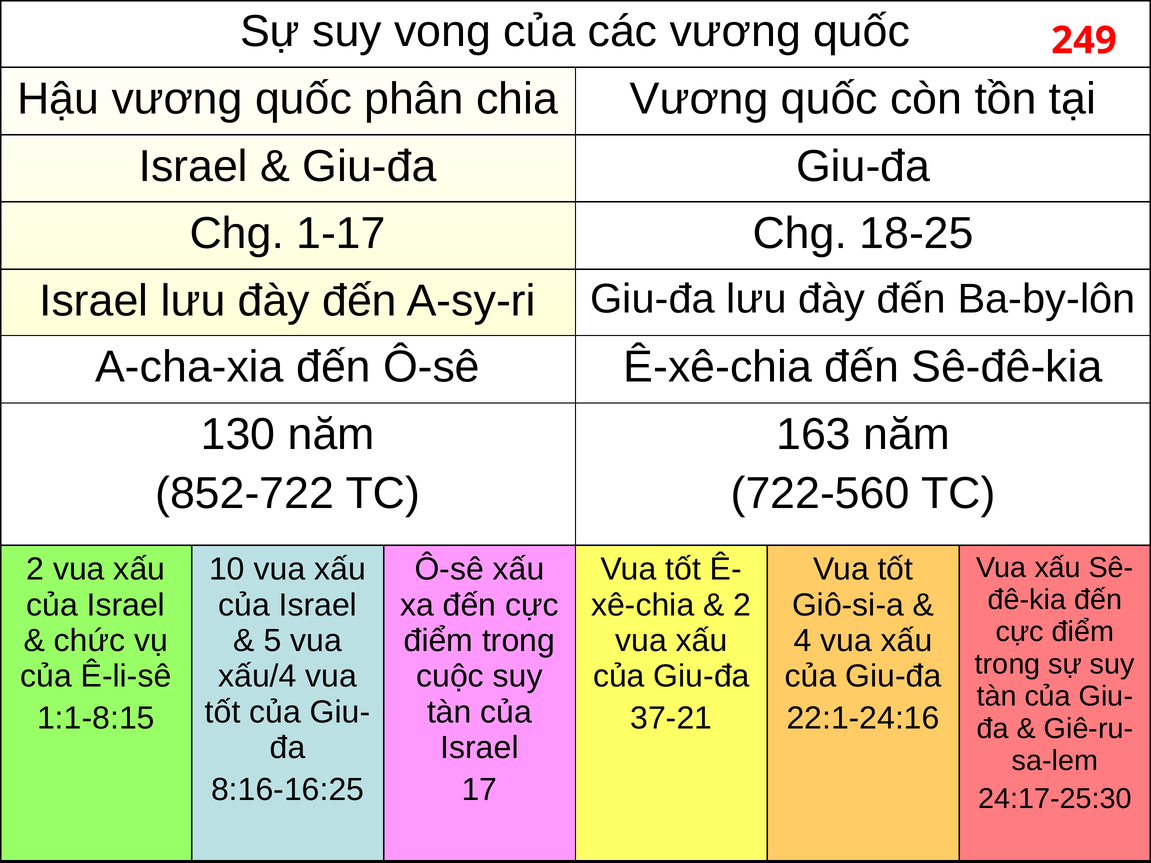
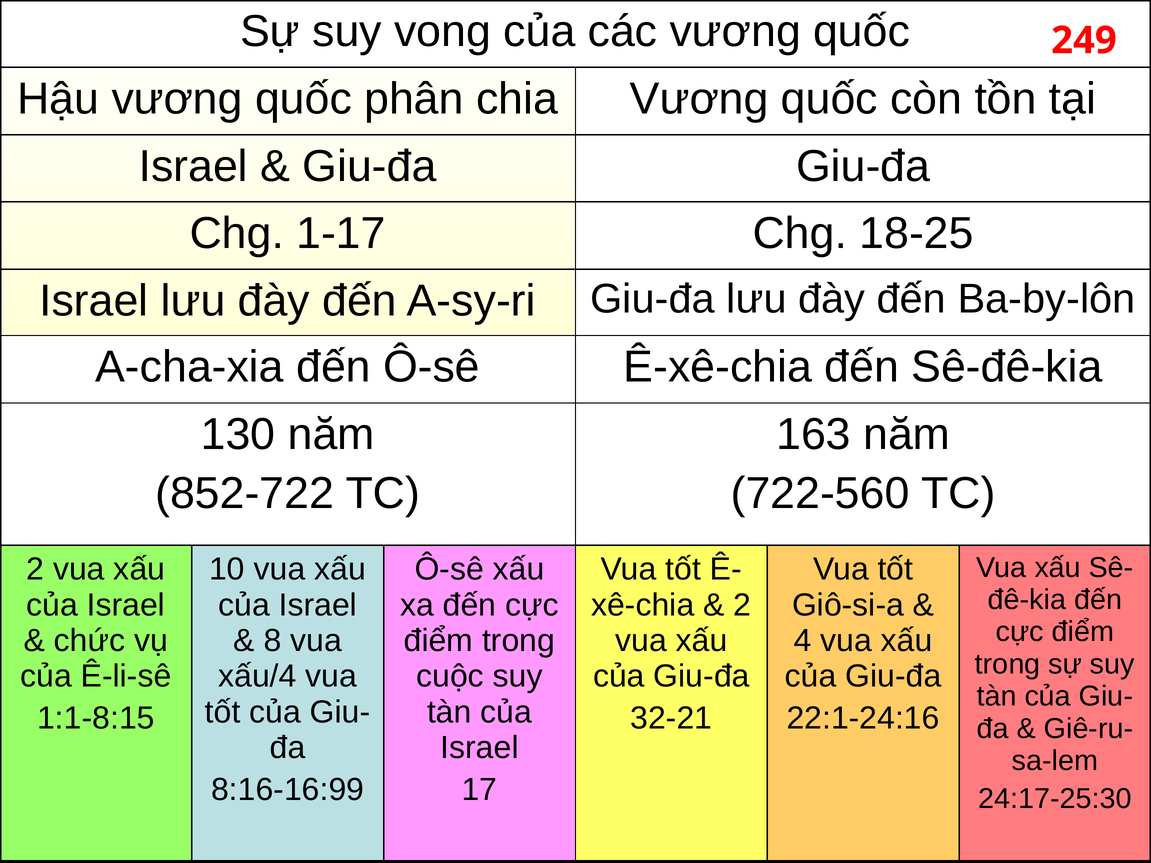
5: 5 -> 8 (272, 641)
37-21: 37-21 -> 32-21 (671, 719)
8:16-16:25: 8:16-16:25 -> 8:16-16:99 (288, 790)
